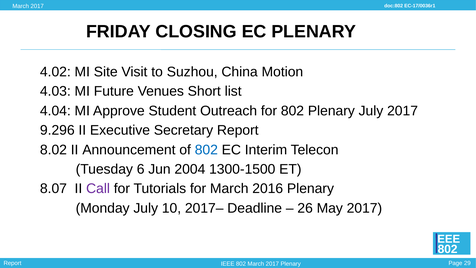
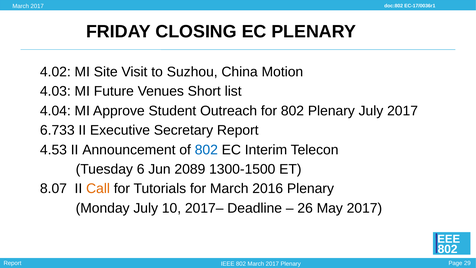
9.296: 9.296 -> 6.733 (57, 130)
8.02: 8.02 -> 4.53 (53, 150)
2004: 2004 -> 2089 (190, 169)
Call colour: purple -> orange (98, 189)
